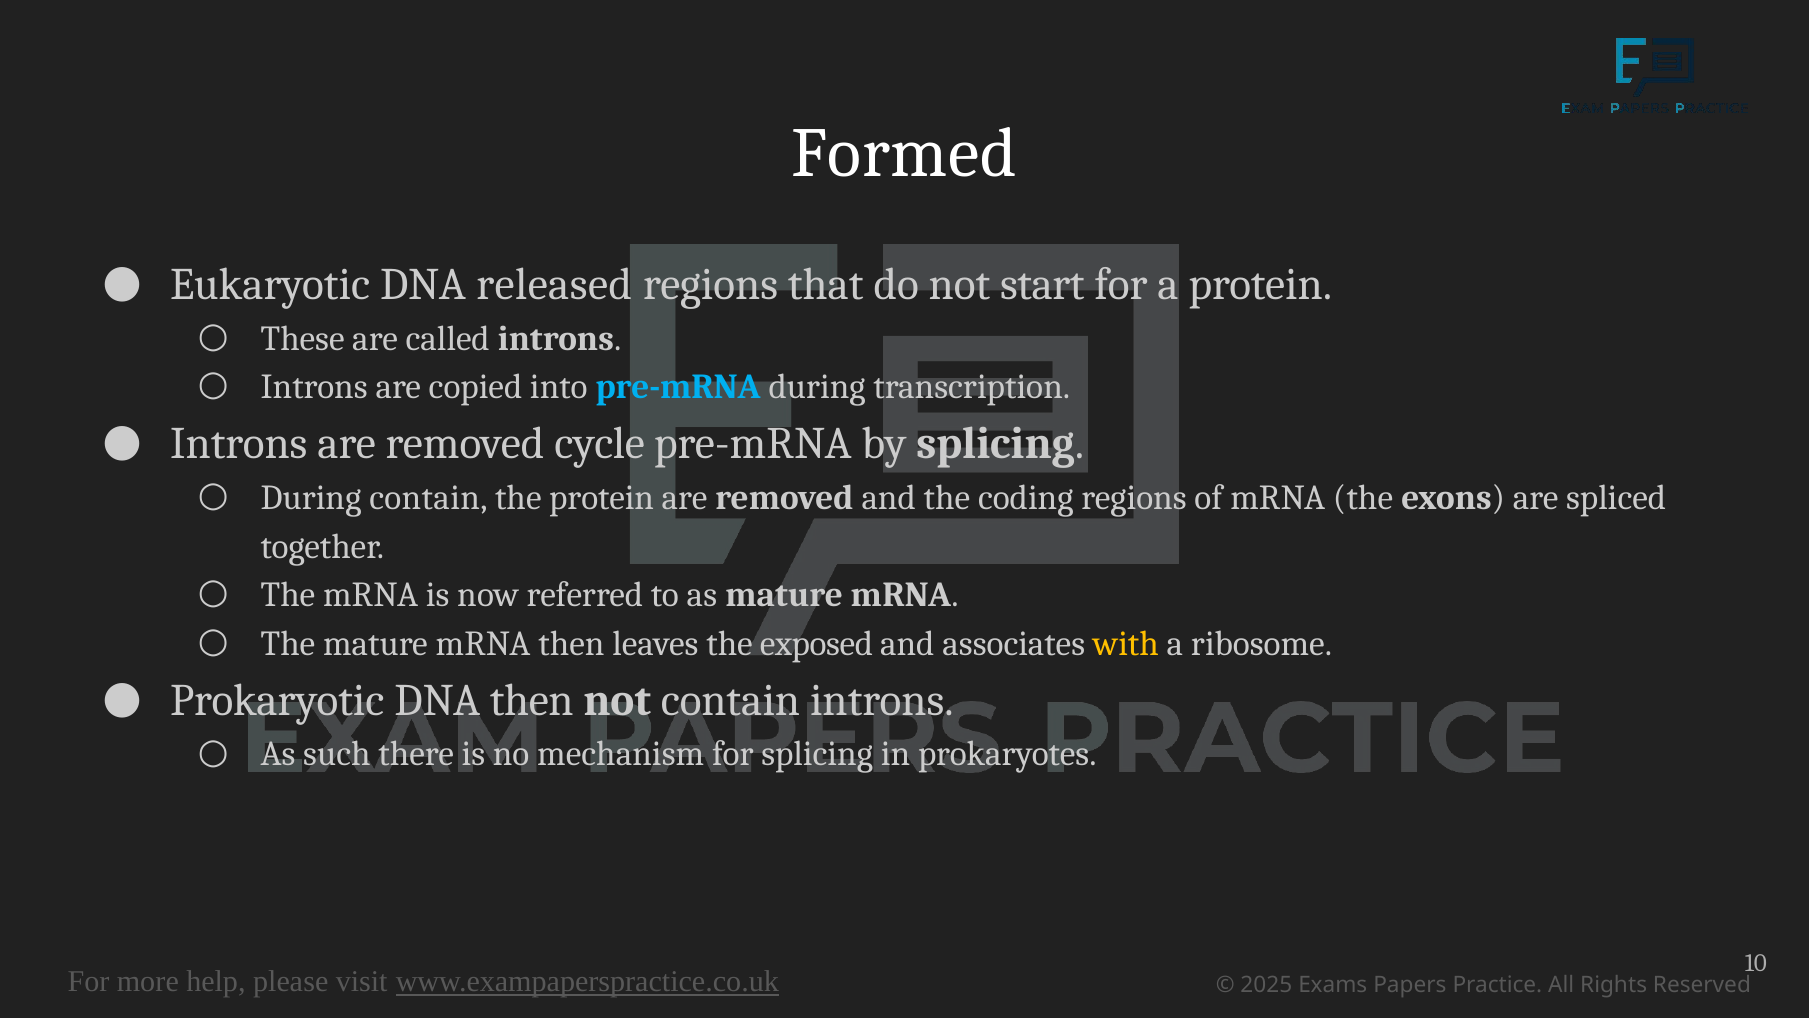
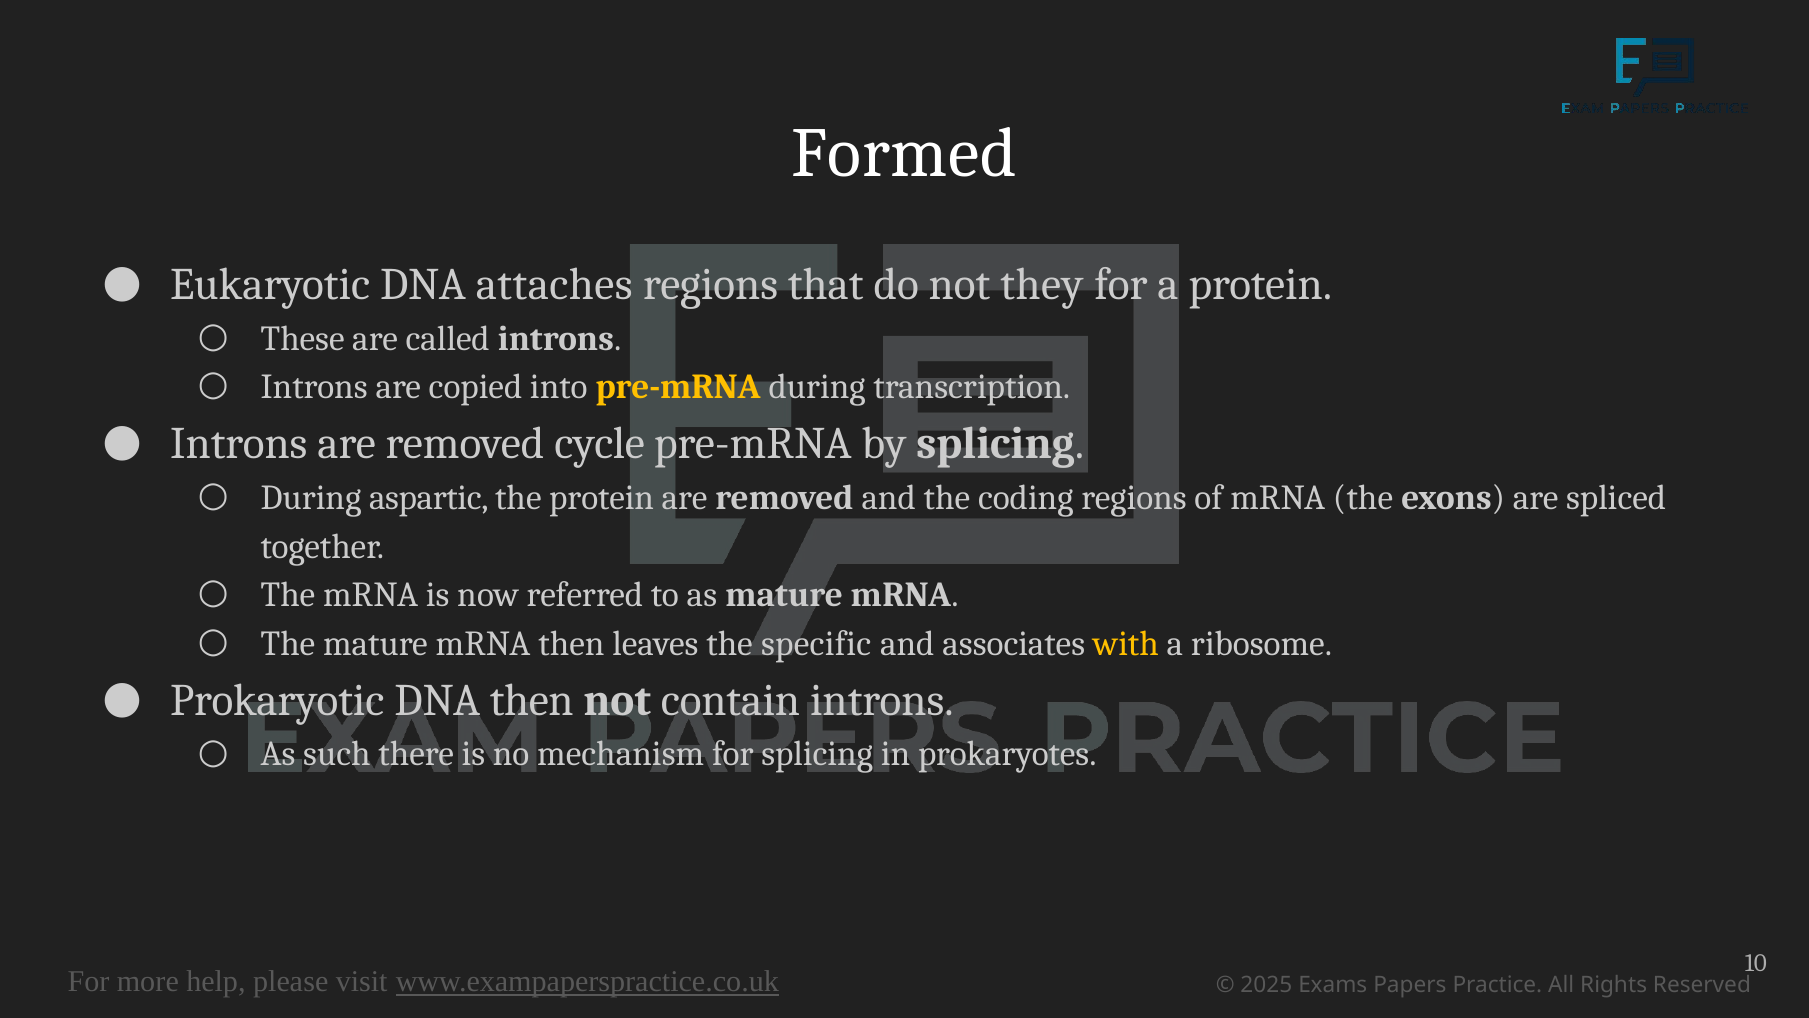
released: released -> attaches (554, 284)
start: start -> they (1042, 284)
pre-mRNA colour: light blue -> yellow (678, 387)
During contain: contain -> aspartic (429, 498)
exposed: exposed -> specific (816, 643)
